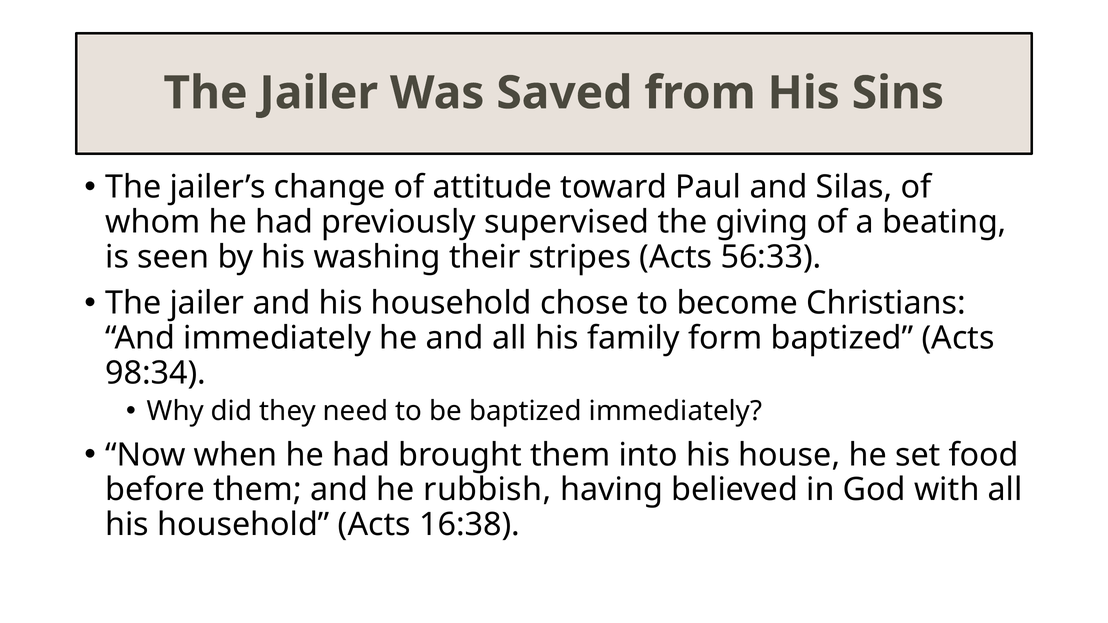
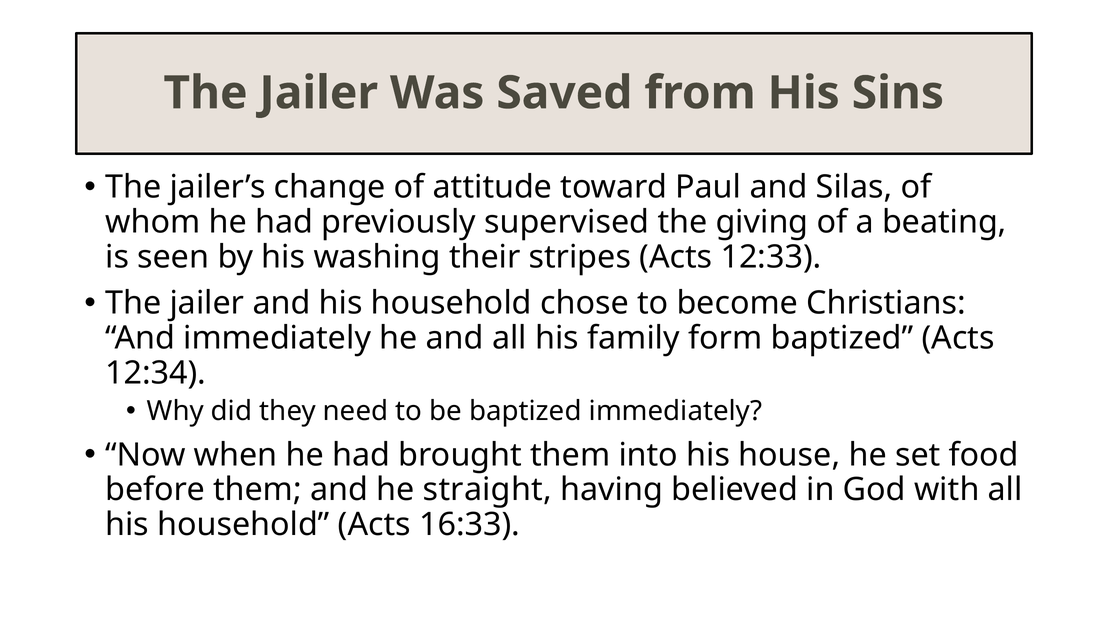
56:33: 56:33 -> 12:33 (771, 257)
98:34: 98:34 -> 12:34 (156, 373)
rubbish: rubbish -> straight (487, 490)
16:38: 16:38 -> 16:33 (470, 525)
